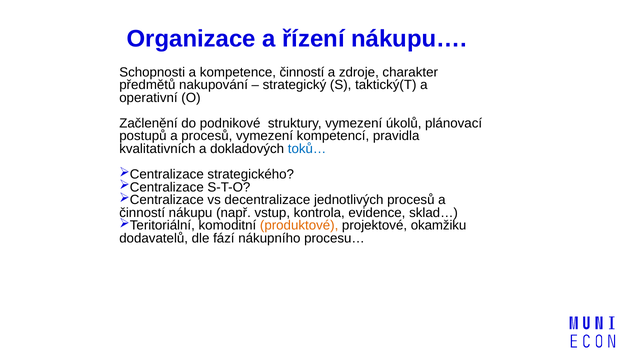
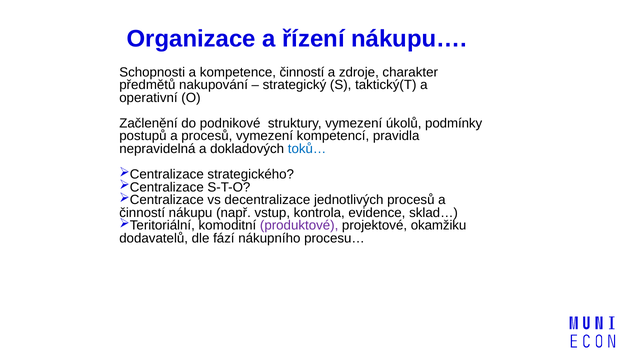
plánovací: plánovací -> podmínky (454, 123)
kvalitativních: kvalitativních -> nepravidelná (157, 149)
produktové colour: orange -> purple (299, 225)
